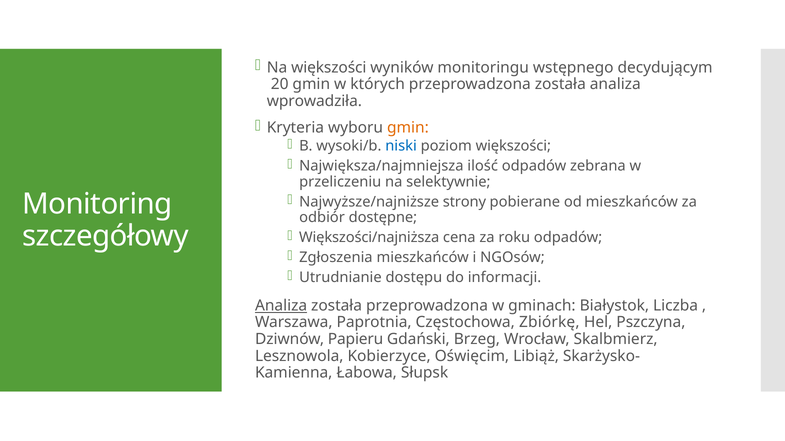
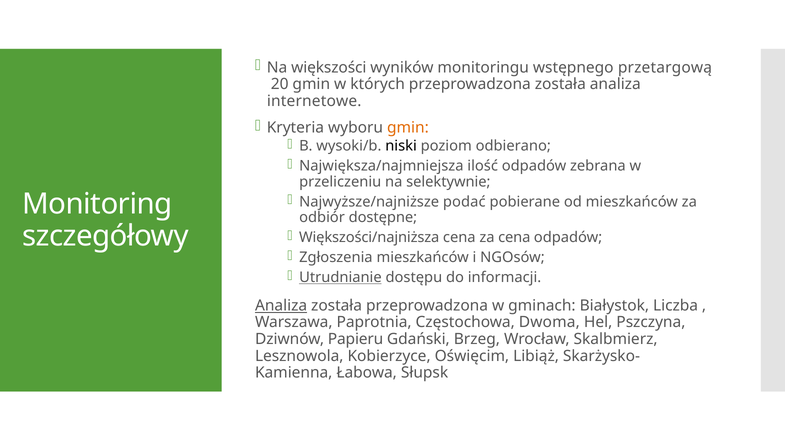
decydującym: decydującym -> przetargową (665, 68)
wprowadziła: wprowadziła -> internetowe (314, 101)
niski colour: blue -> black (401, 146)
poziom większości: większości -> odbierano (513, 146)
strony: strony -> podać (464, 202)
za roku: roku -> cena (514, 238)
Utrudnianie underline: none -> present (340, 278)
Zbiórkę: Zbiórkę -> Dwoma (549, 323)
